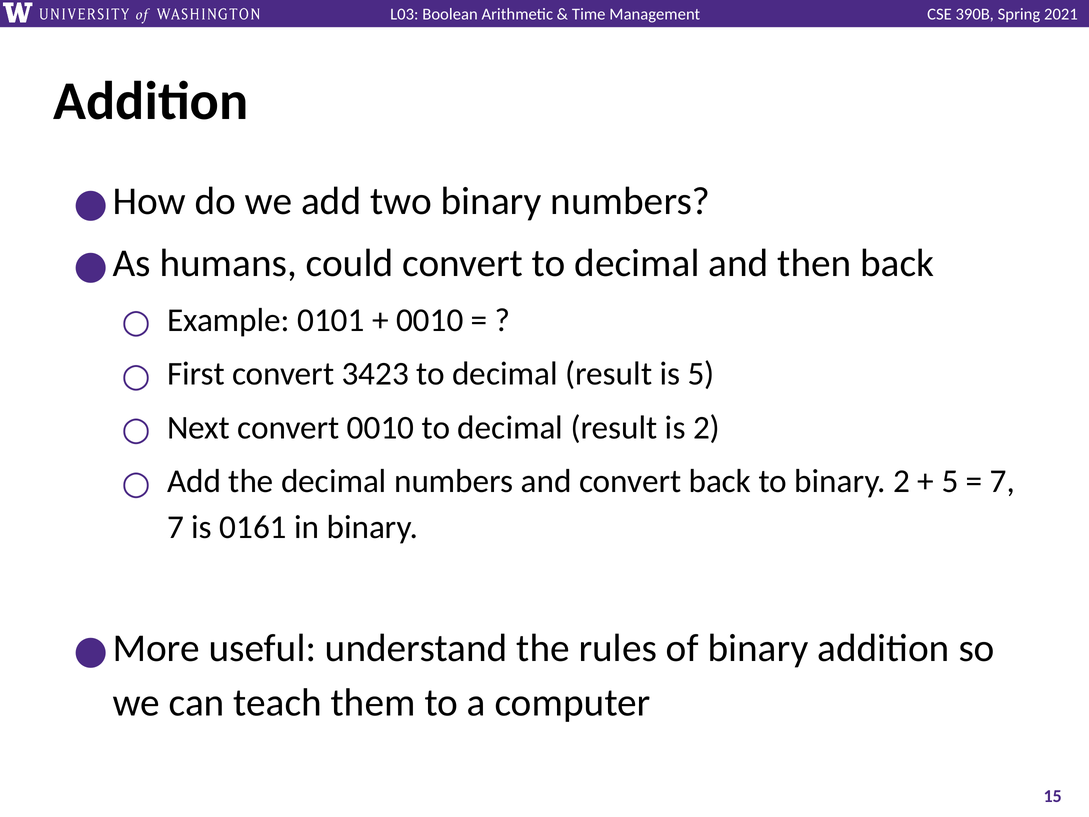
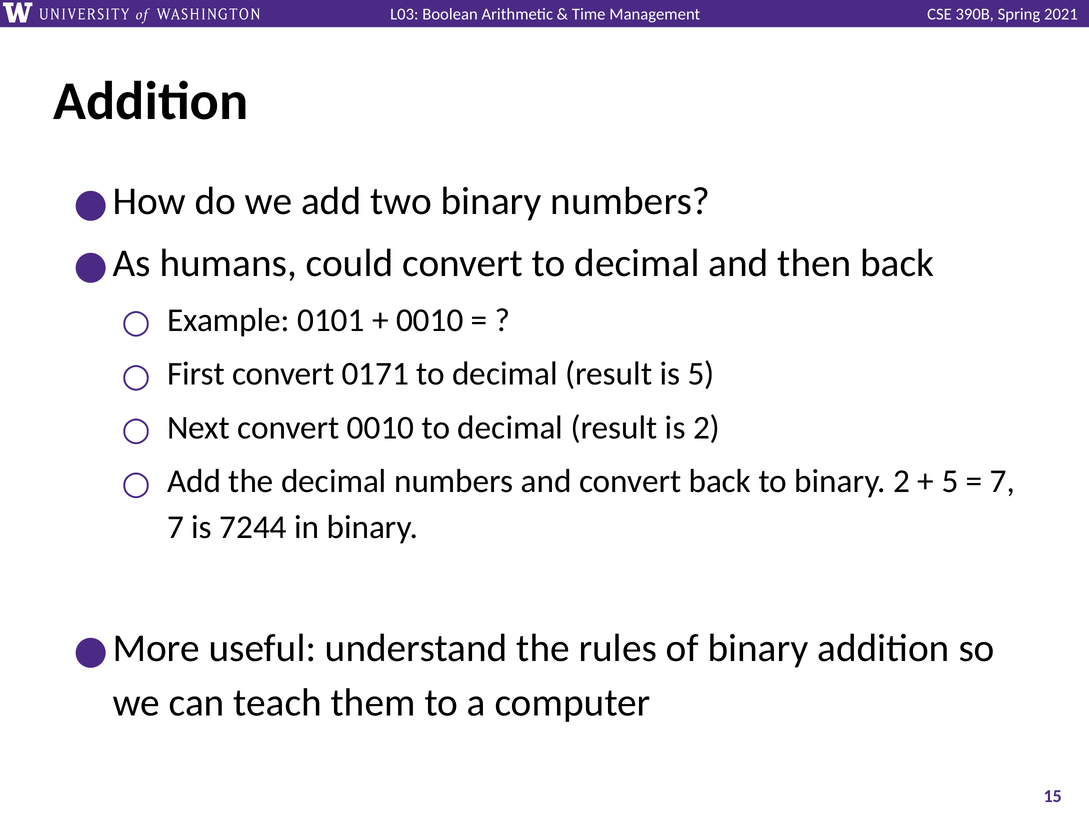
3423: 3423 -> 0171 (375, 374)
0161: 0161 -> 7244 (253, 527)
